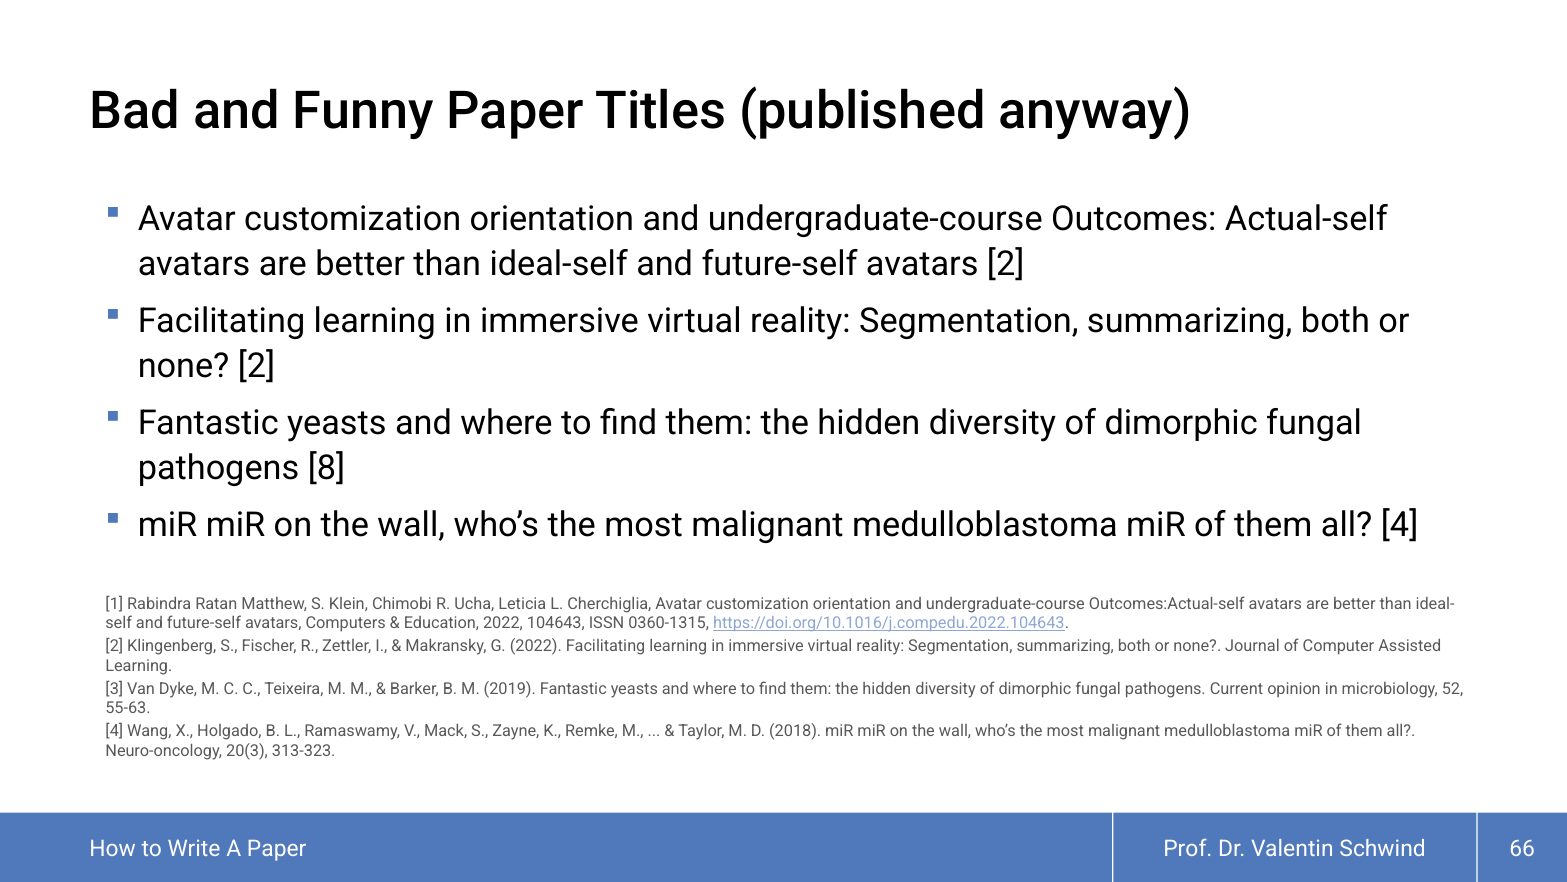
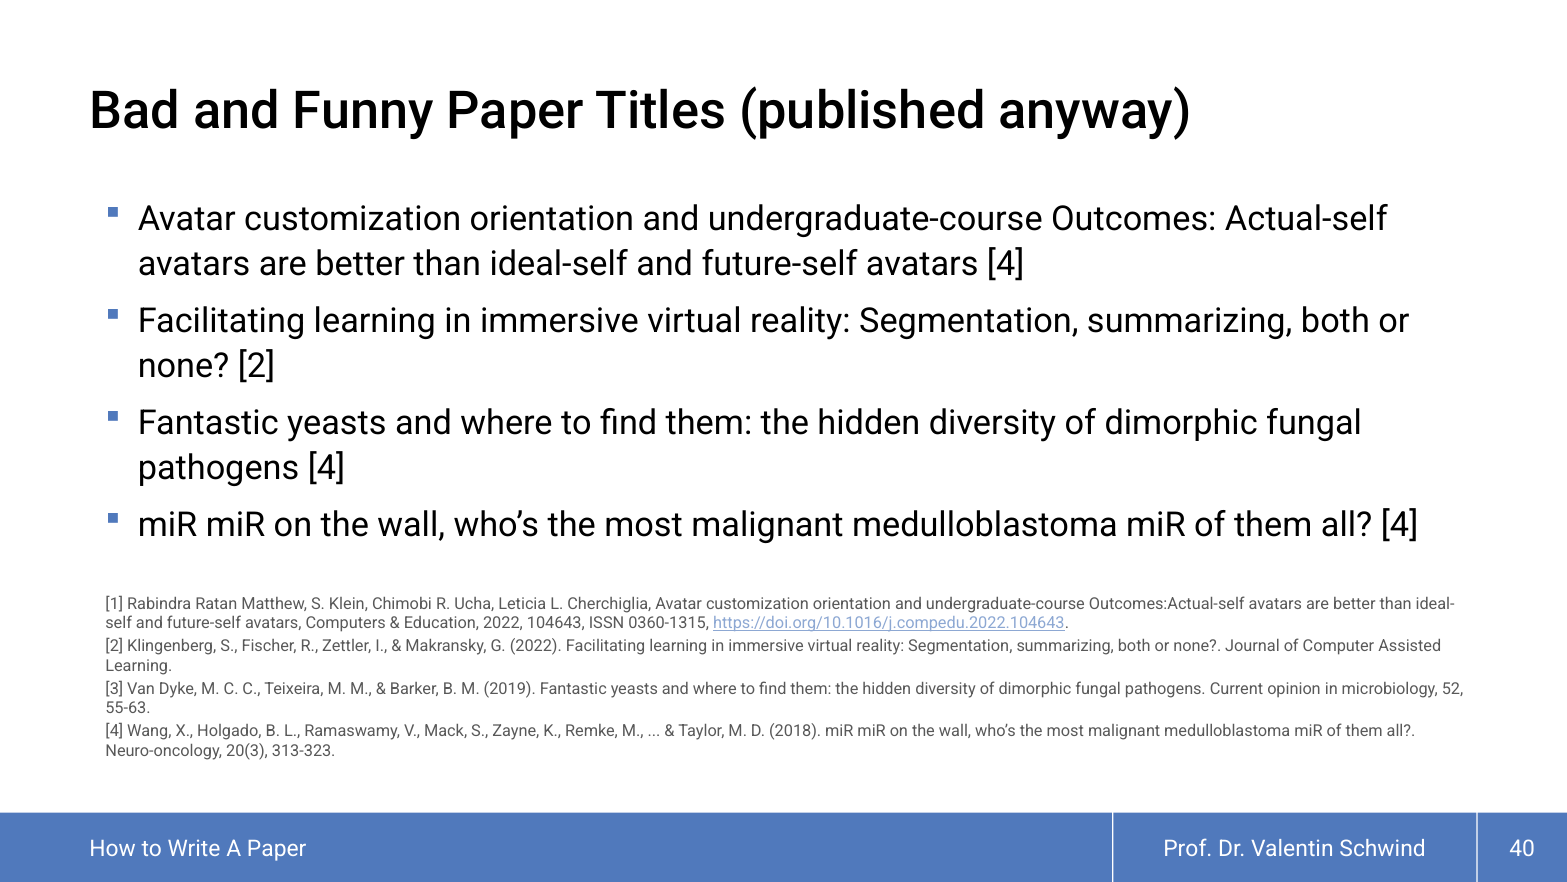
avatars 2: 2 -> 4 (1006, 264)
pathogens 8: 8 -> 4 (326, 468)
66: 66 -> 40 (1522, 848)
